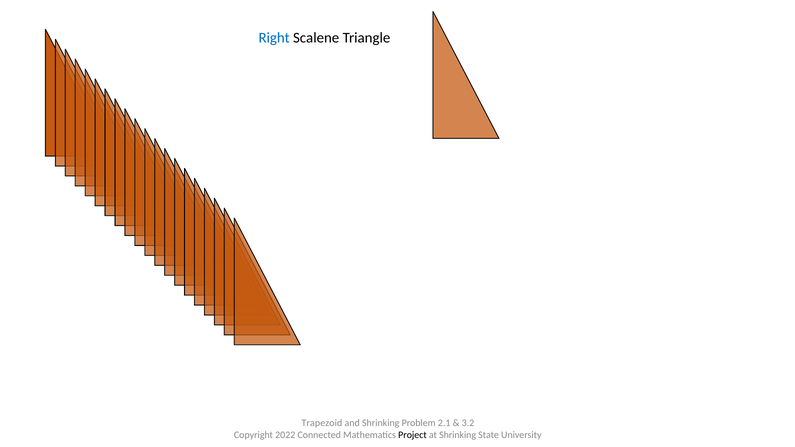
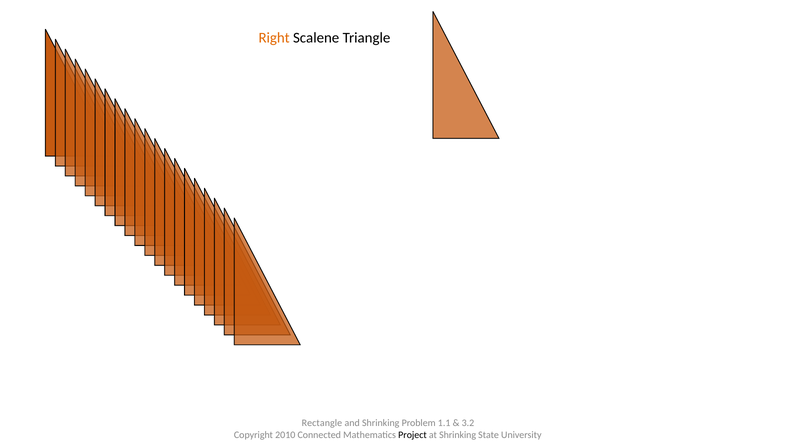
Right colour: blue -> orange (274, 38)
Trapezoid: Trapezoid -> Rectangle (322, 423)
2.1: 2.1 -> 1.1 (444, 423)
2022: 2022 -> 2010 (285, 435)
